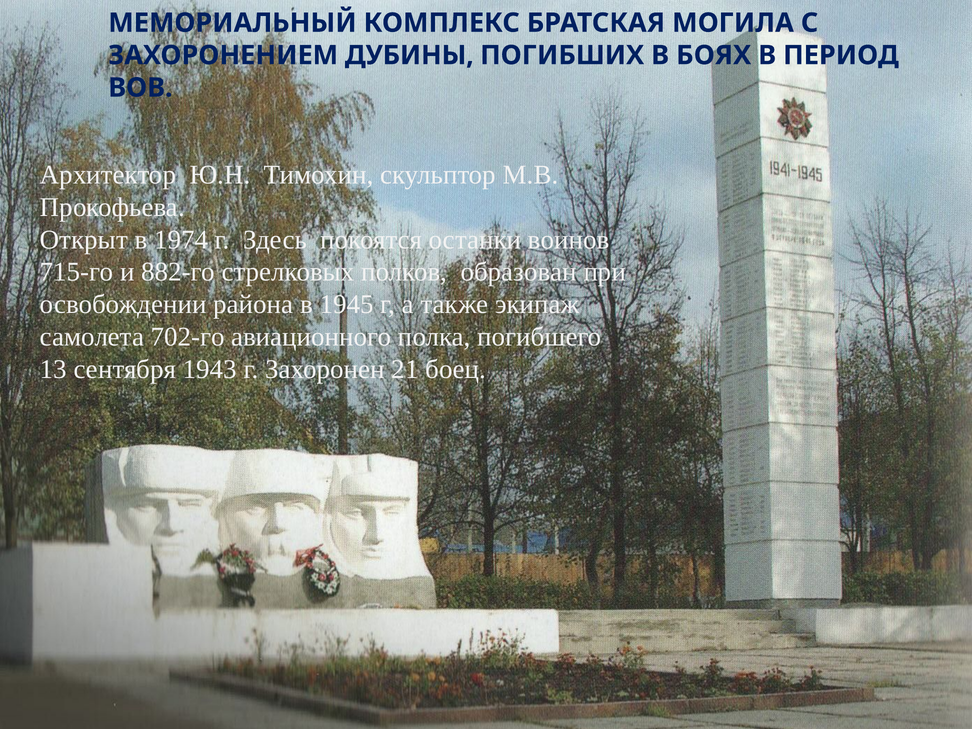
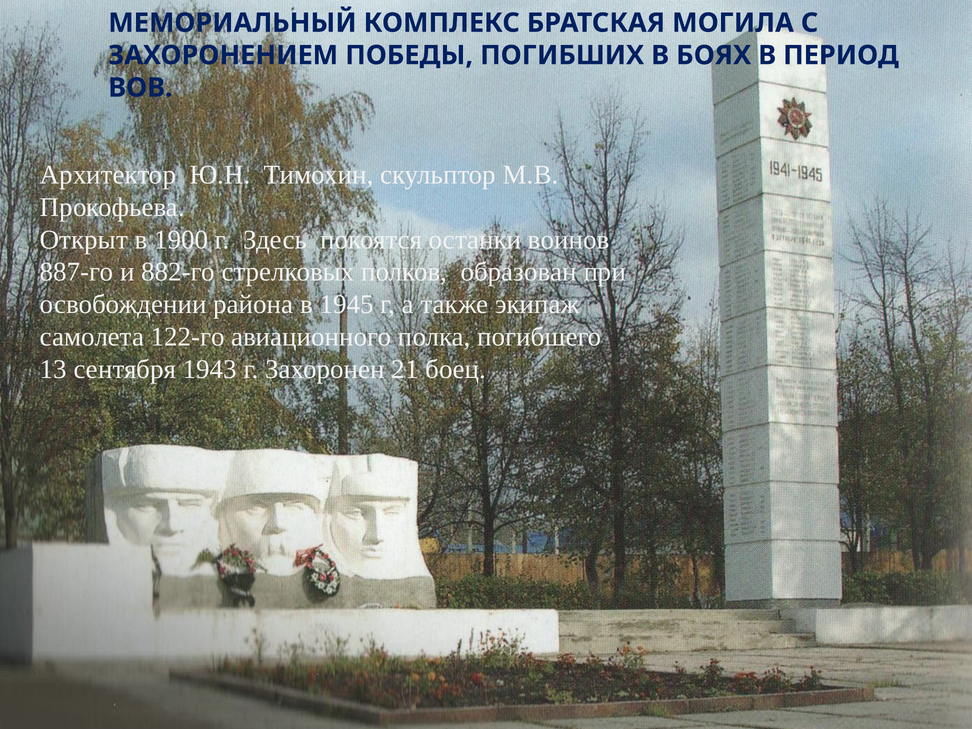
ДУБИНЫ: ДУБИНЫ -> ПОБЕДЫ (409, 55)
1974: 1974 -> 1900 (181, 240)
715-го: 715-го -> 887-го (77, 272)
702-го: 702-го -> 122-го (188, 337)
